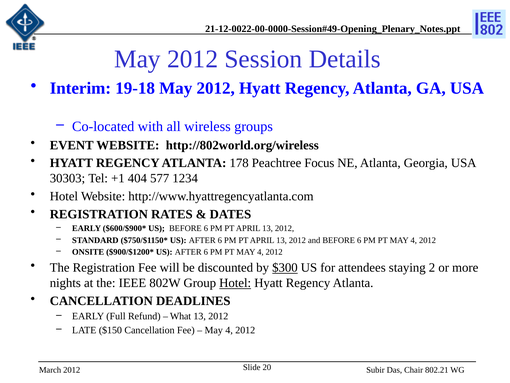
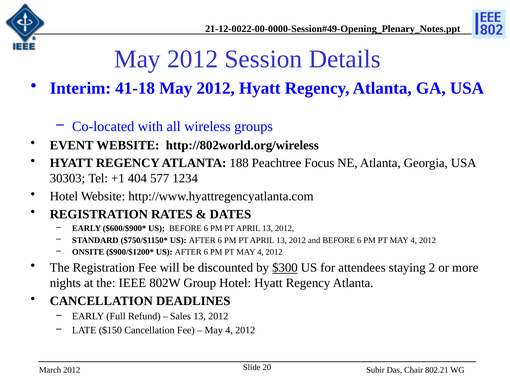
19-18: 19-18 -> 41-18 (135, 88)
178: 178 -> 188 (239, 163)
Hotel underline: present -> none (235, 283)
What: What -> Sales (180, 316)
